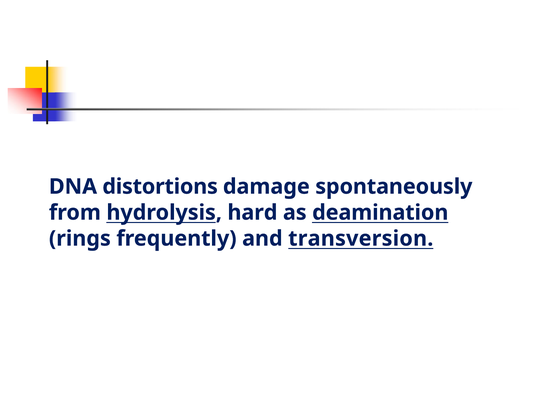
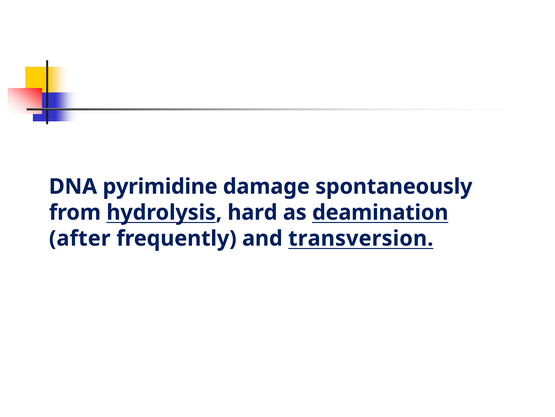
distortions: distortions -> pyrimidine (160, 186)
rings: rings -> after (80, 238)
